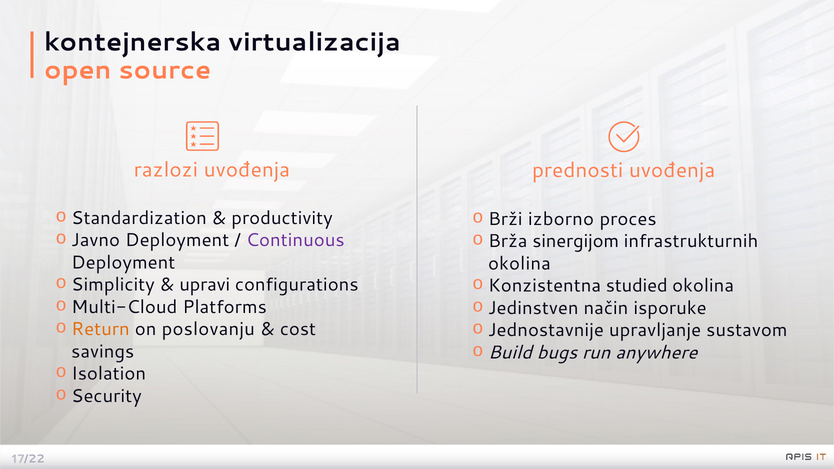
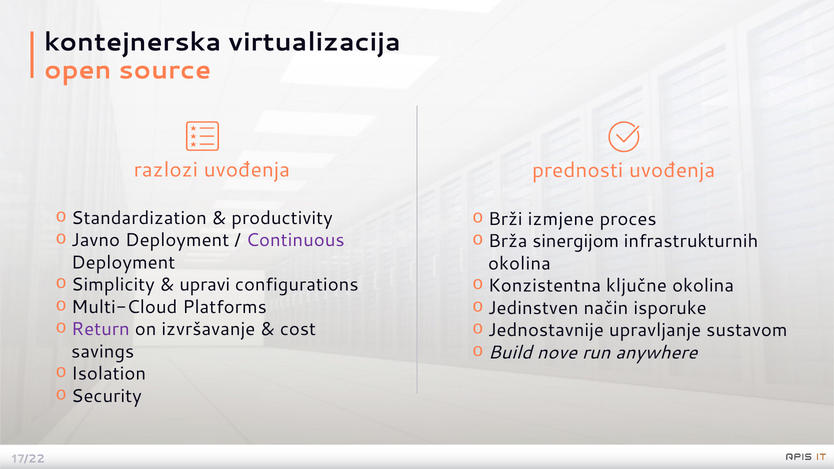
izborno: izborno -> izmjene (561, 219)
studied: studied -> ključne (637, 286)
Return colour: orange -> purple (100, 329)
poslovanju: poslovanju -> izvršavanje (208, 329)
bugs: bugs -> nove (557, 353)
